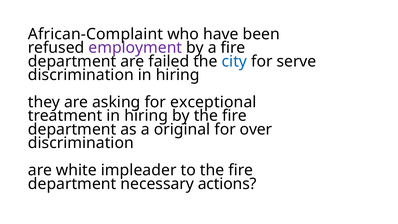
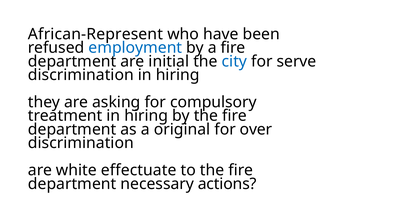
African-Complaint: African-Complaint -> African-Represent (96, 34)
employment colour: purple -> blue (135, 48)
failed: failed -> initial (169, 61)
exceptional: exceptional -> compulsory (213, 102)
impleader: impleader -> effectuate (139, 170)
